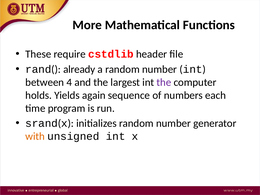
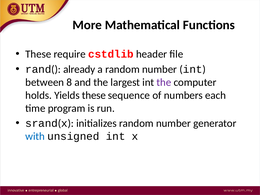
4: 4 -> 8 (69, 82)
Yields again: again -> these (94, 95)
with colour: orange -> blue (35, 136)
